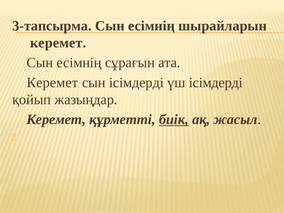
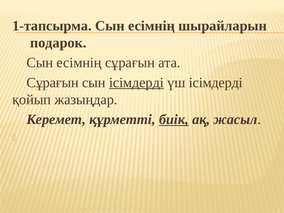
3-тапсырма: 3-тапсырма -> 1-тапсырма (52, 26)
керемет: керемет -> подарок (58, 43)
Керемет: Керемет -> Сұрағын (53, 83)
ісімдерді underline: none -> present (136, 83)
